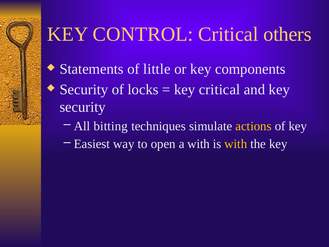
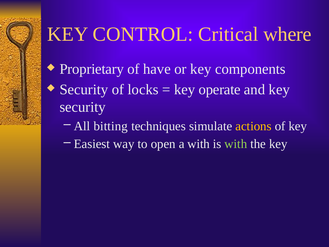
others: others -> where (287, 34)
Statements: Statements -> Proprietary (92, 69)
little: little -> have (157, 69)
key critical: critical -> operate (220, 89)
with colour: yellow -> light green (236, 144)
